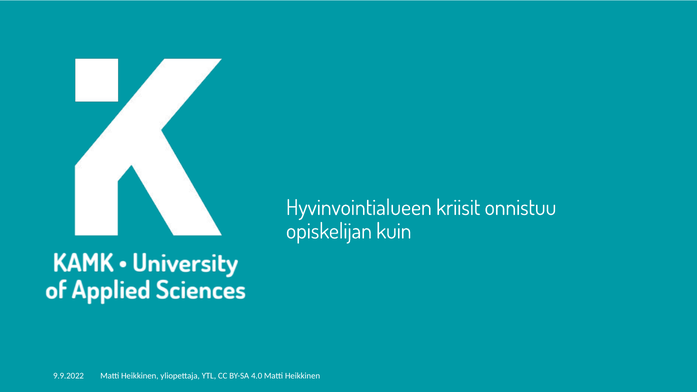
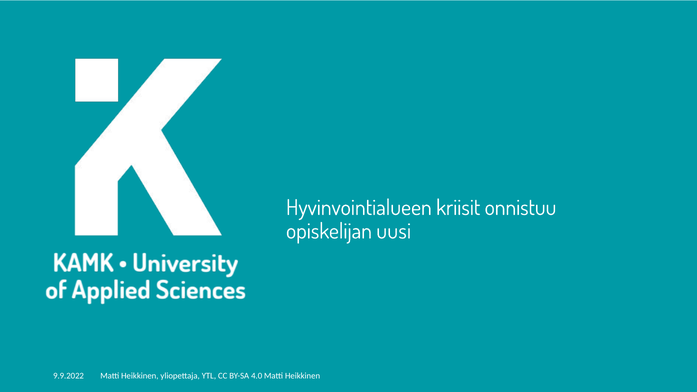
kuin: kuin -> uusi (394, 231)
